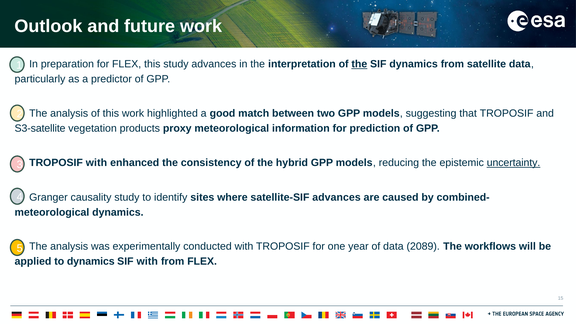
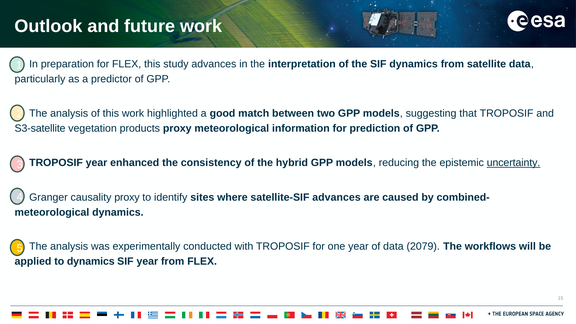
the underline: present -> none (359, 64)
TROPOSIF with: with -> year (97, 163)
causality study: study -> proxy (127, 197)
2089: 2089 -> 2079 (423, 247)
SIF with: with -> year (147, 261)
